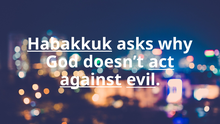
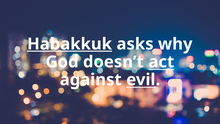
against underline: present -> none (91, 80)
